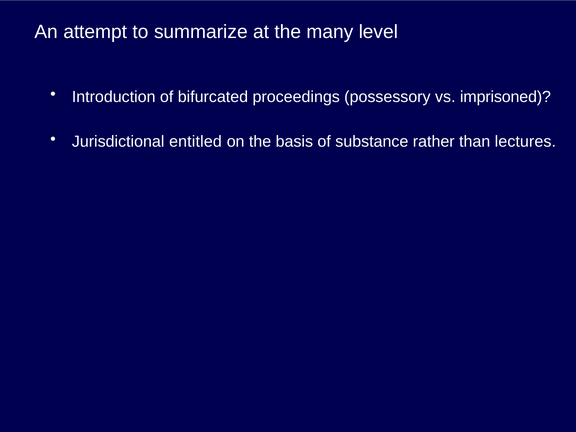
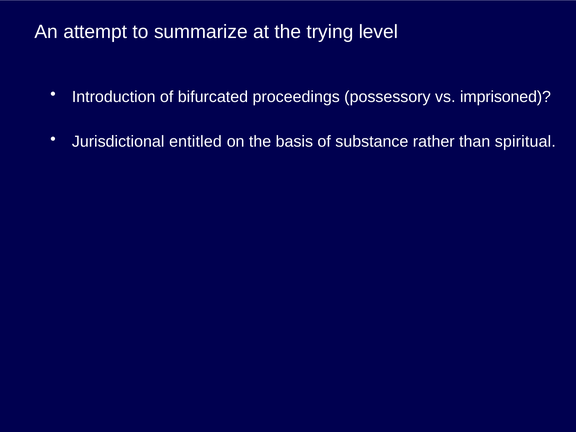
many: many -> trying (330, 32)
lectures: lectures -> spiritual (525, 142)
